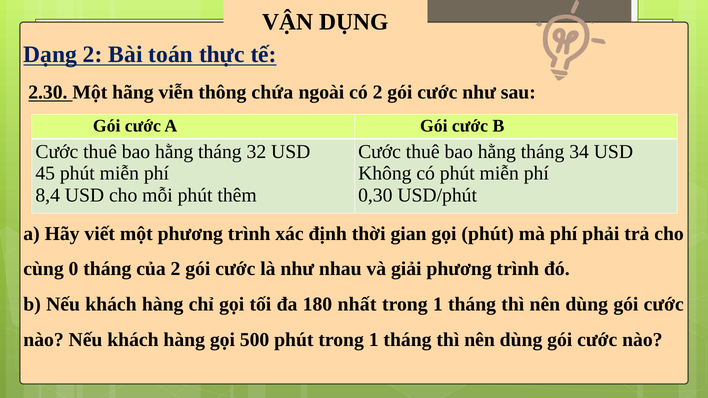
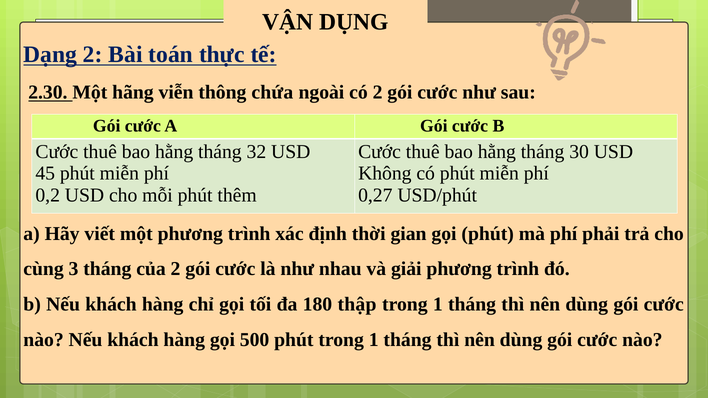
34: 34 -> 30 (579, 152)
8,4: 8,4 -> 0,2 (48, 195)
0,30: 0,30 -> 0,27 (375, 195)
0: 0 -> 3 (74, 269)
nhất: nhất -> thập (357, 305)
